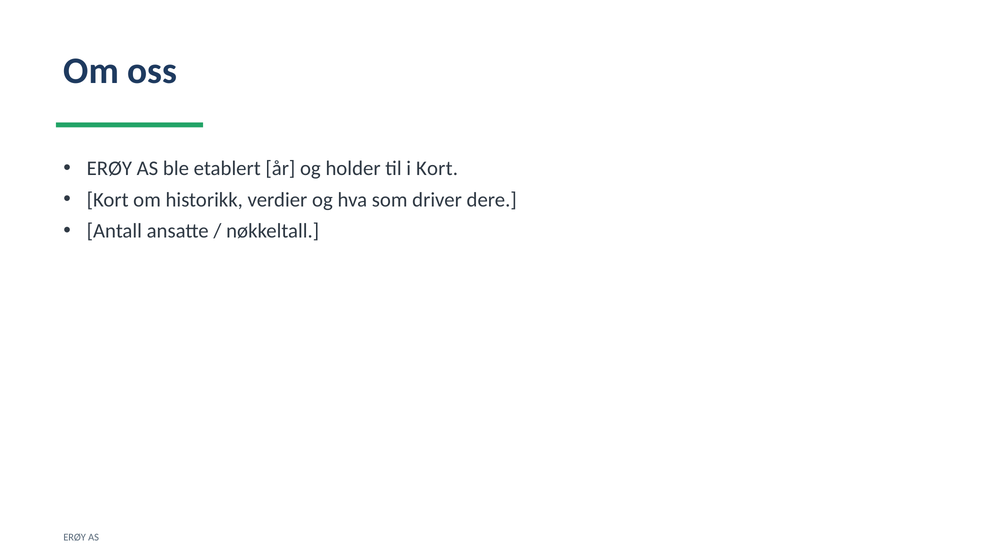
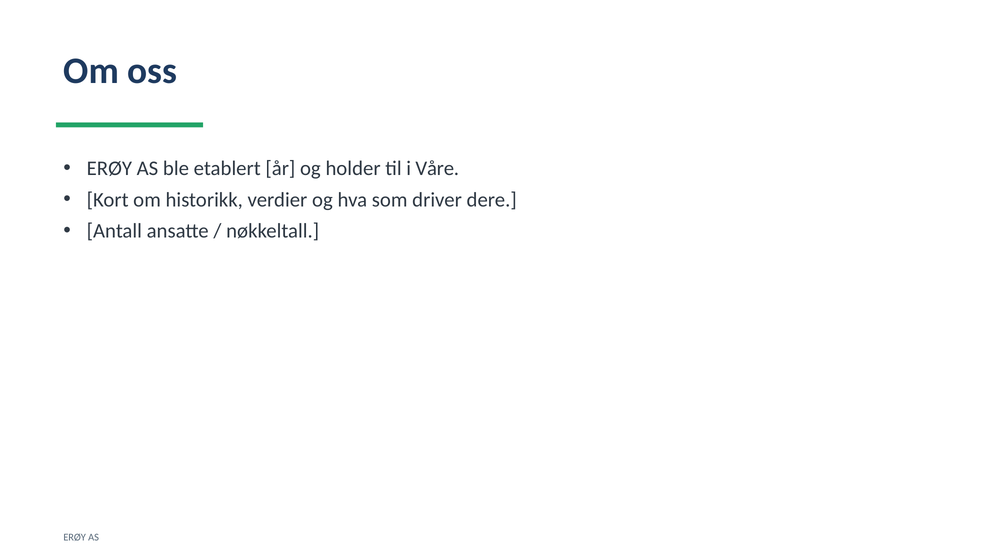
i Kort: Kort -> Våre (437, 169)
